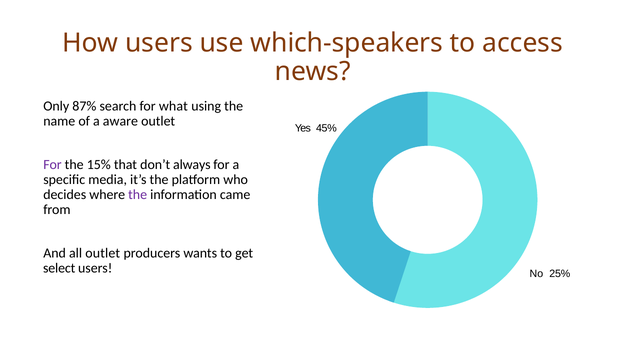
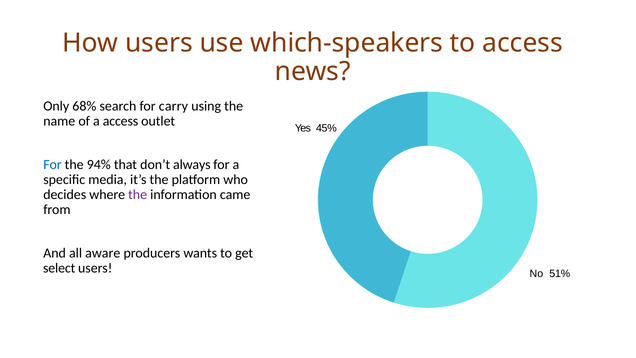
87%: 87% -> 68% (84, 106)
what: what -> carry (173, 106)
a aware: aware -> access (121, 121)
For colour: purple -> blue (52, 164)
15%: 15% -> 94% (99, 164)
all outlet: outlet -> aware (103, 253)
25%: 25% -> 51% (560, 274)
